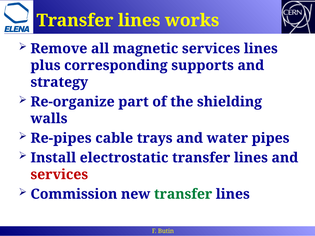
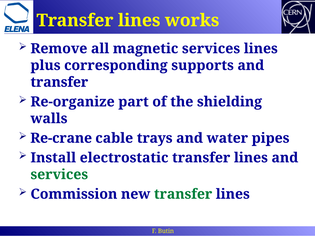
strategy: strategy -> transfer (59, 82)
Re-pipes: Re-pipes -> Re-crane (61, 138)
services colour: red -> green (59, 175)
